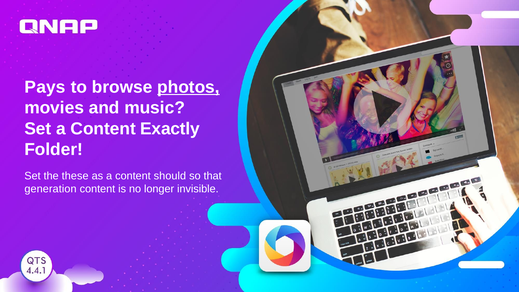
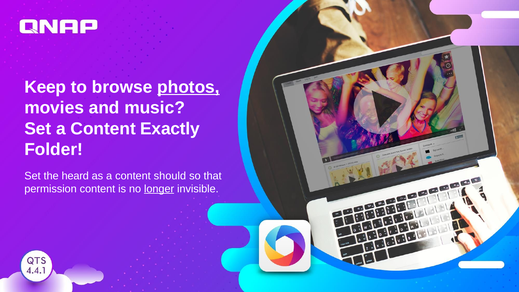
Pays: Pays -> Keep (45, 87)
these: these -> heard (75, 176)
generation: generation -> permission (51, 189)
longer underline: none -> present (159, 189)
